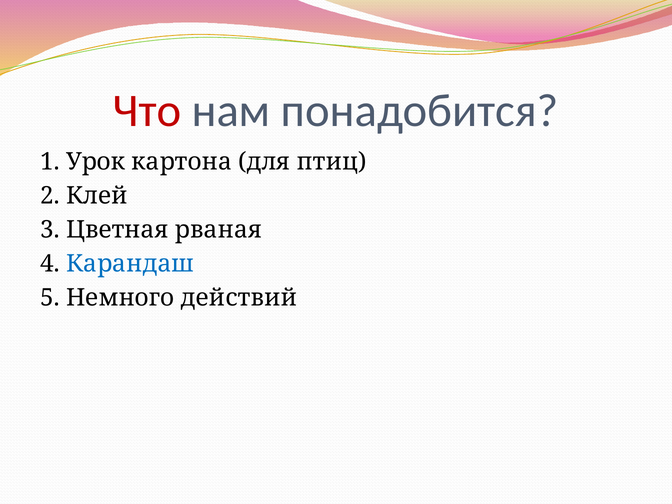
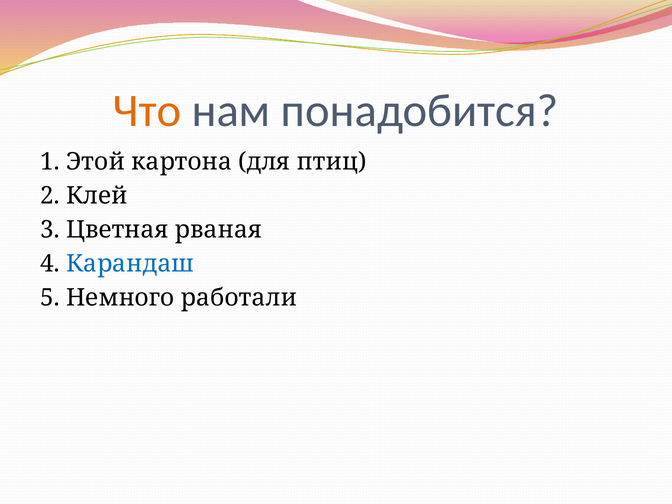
Что colour: red -> orange (147, 111)
Урок: Урок -> Этой (96, 162)
действий: действий -> работали (239, 298)
